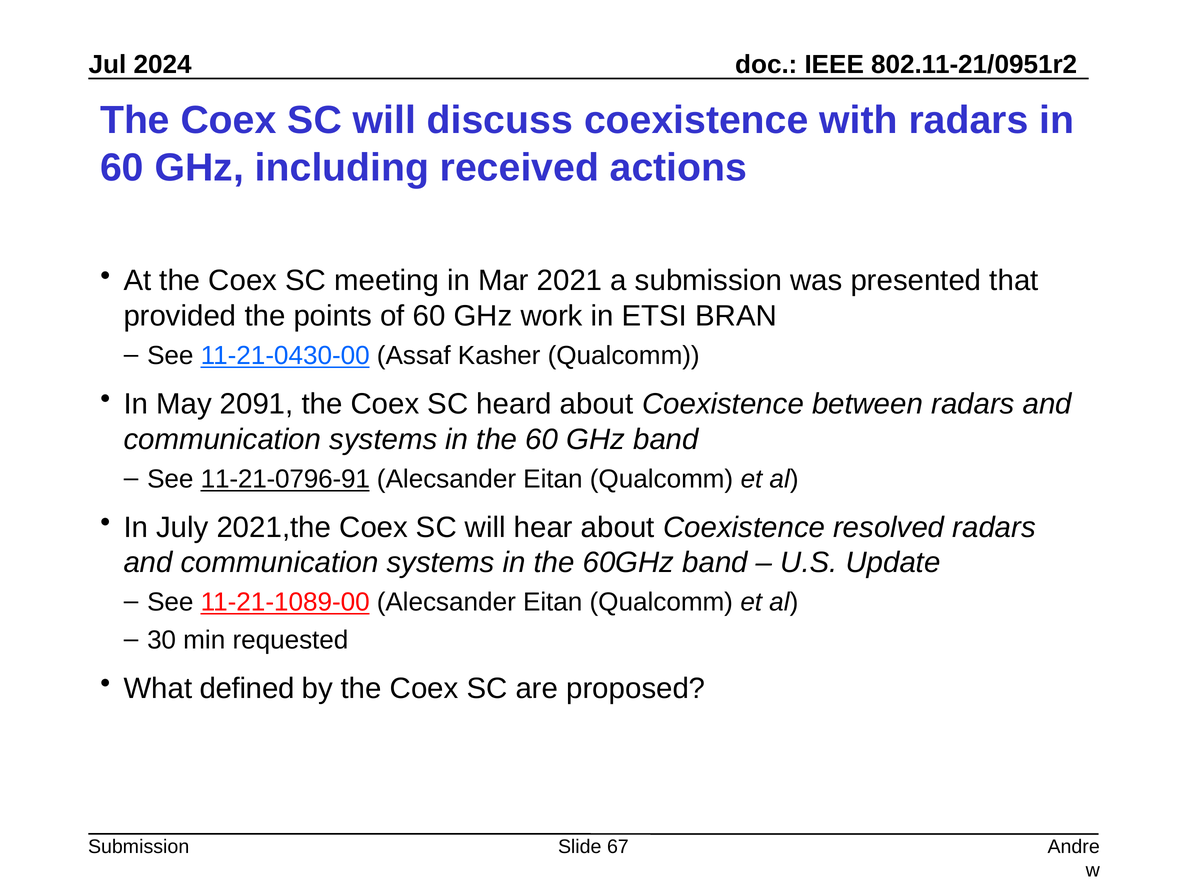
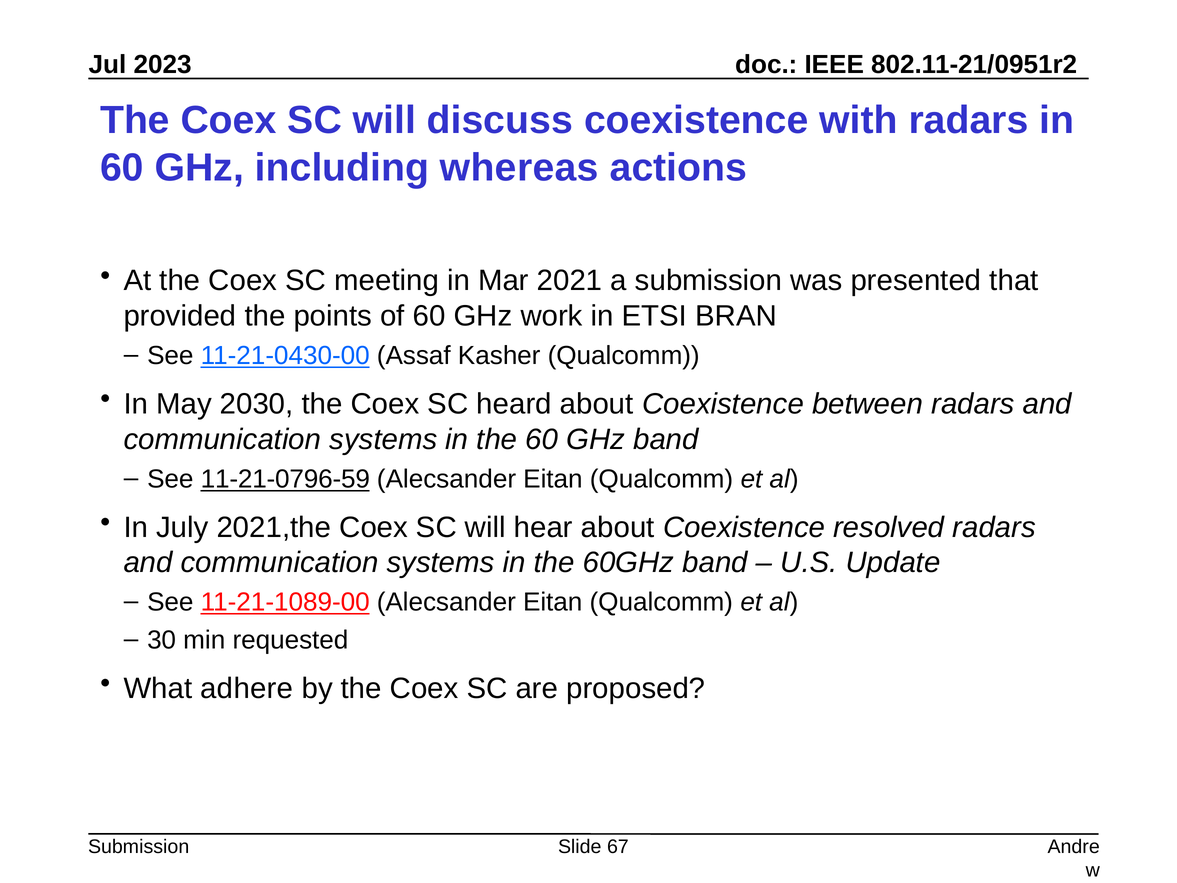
2024: 2024 -> 2023 (163, 65)
received: received -> whereas (519, 168)
2091: 2091 -> 2030 (257, 404)
11-21-0796-91: 11-21-0796-91 -> 11-21-0796-59 (285, 479)
defined: defined -> adhere (247, 688)
